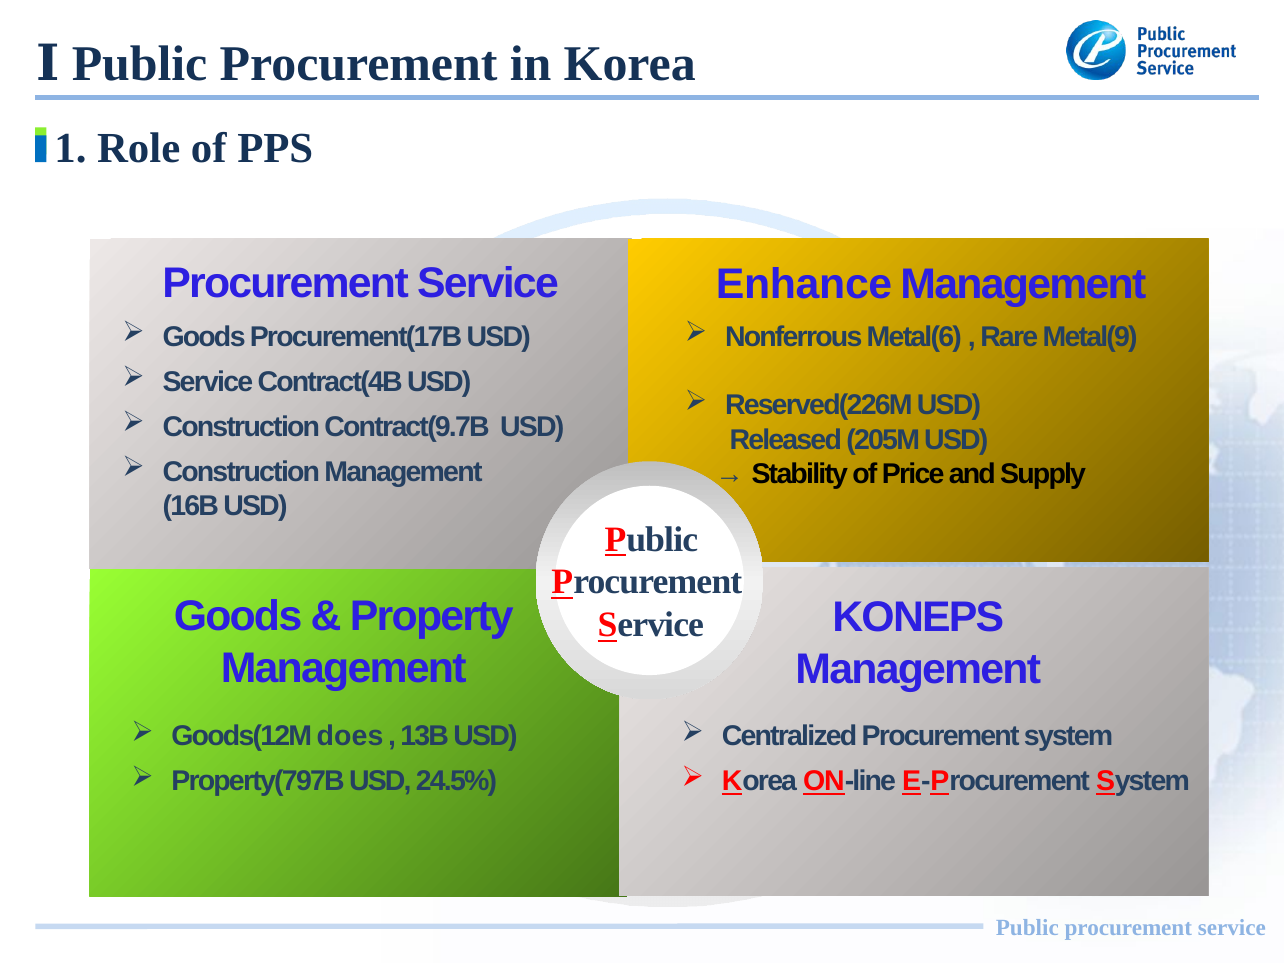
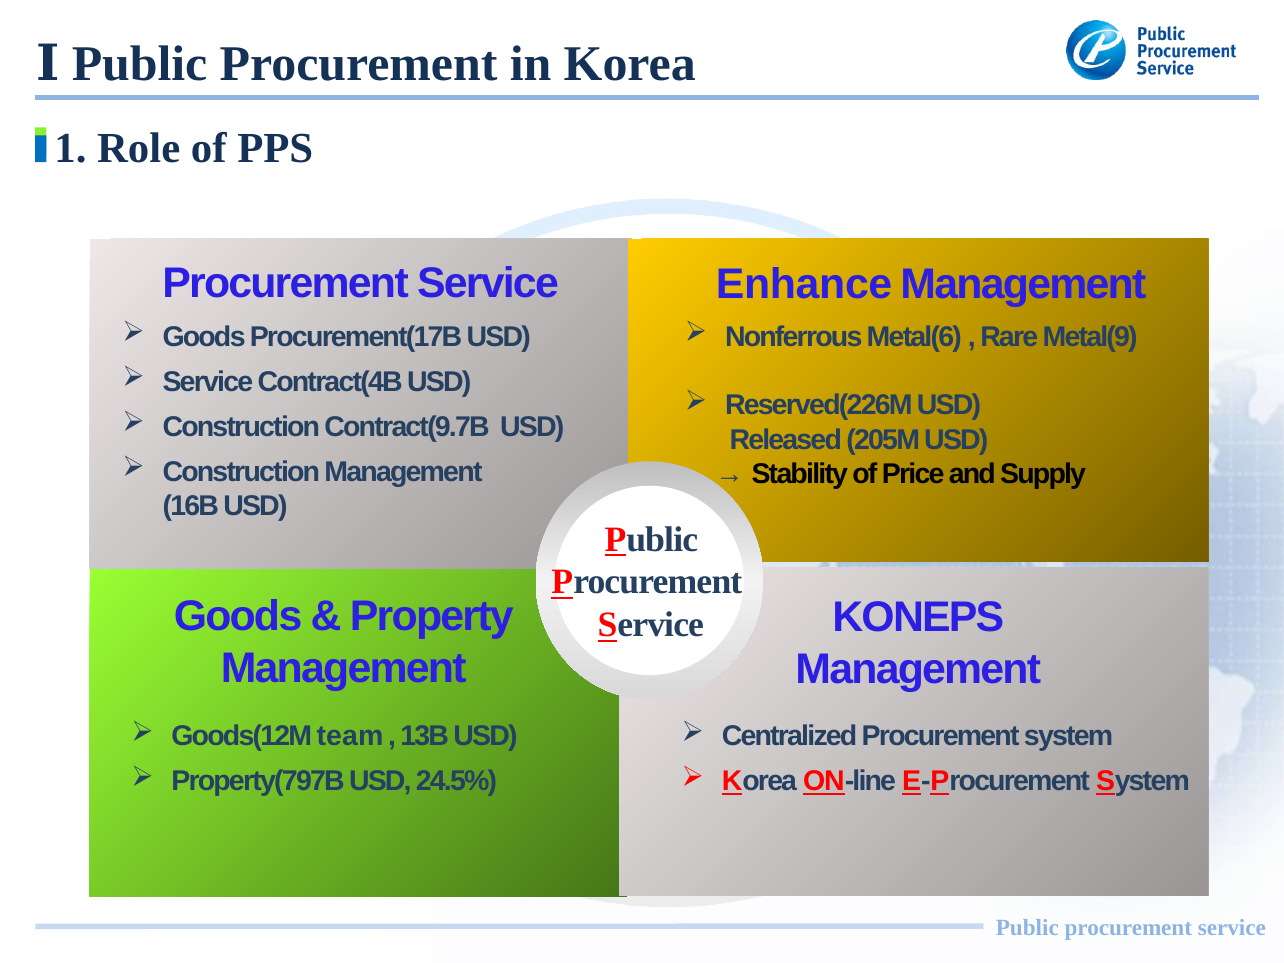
does: does -> team (350, 736)
